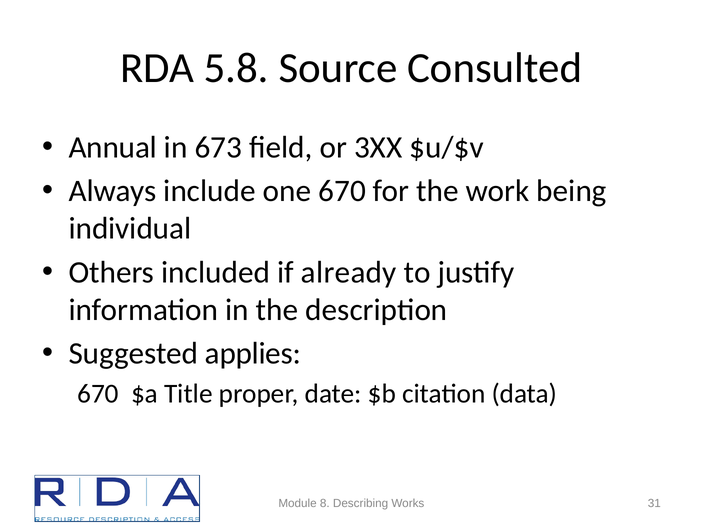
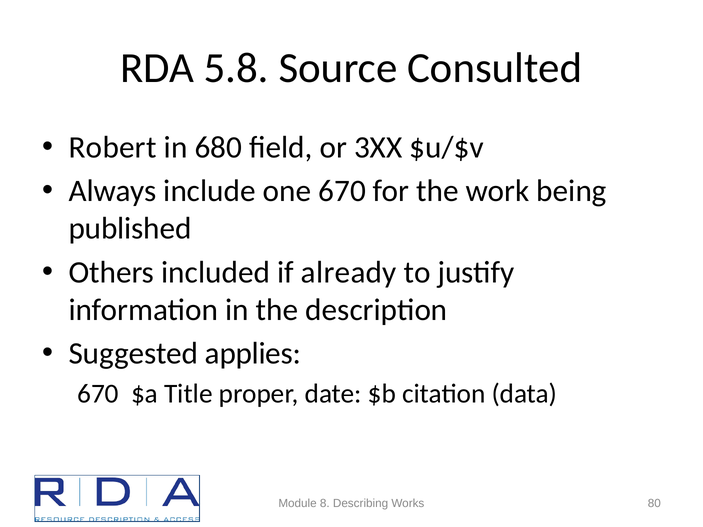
Annual: Annual -> Robert (113, 147)
673: 673 -> 680 (218, 147)
individual: individual -> published (130, 229)
31: 31 -> 80 (654, 504)
